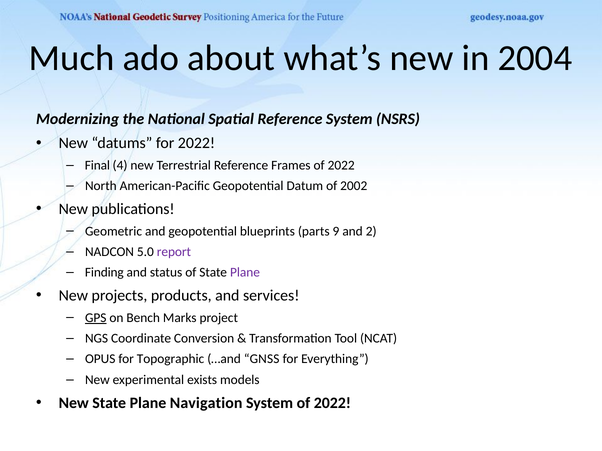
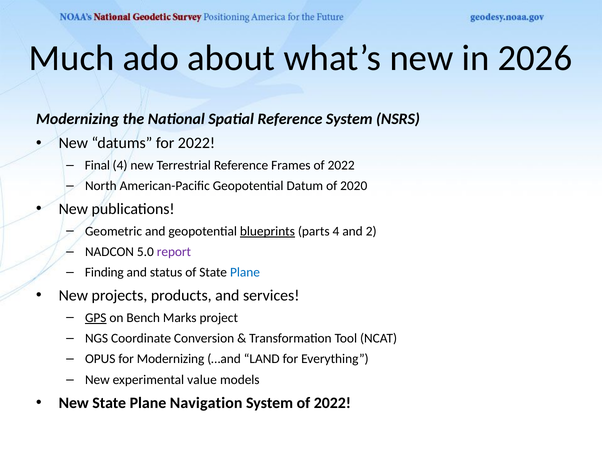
2004: 2004 -> 2026 (535, 58)
2002: 2002 -> 2020 (354, 186)
blueprints underline: none -> present (267, 231)
parts 9: 9 -> 4 (336, 231)
Plane colour: purple -> blue (245, 273)
for Topographic: Topographic -> Modernizing (171, 359)
GNSS: GNSS -> LAND (262, 359)
exists: exists -> value (202, 380)
